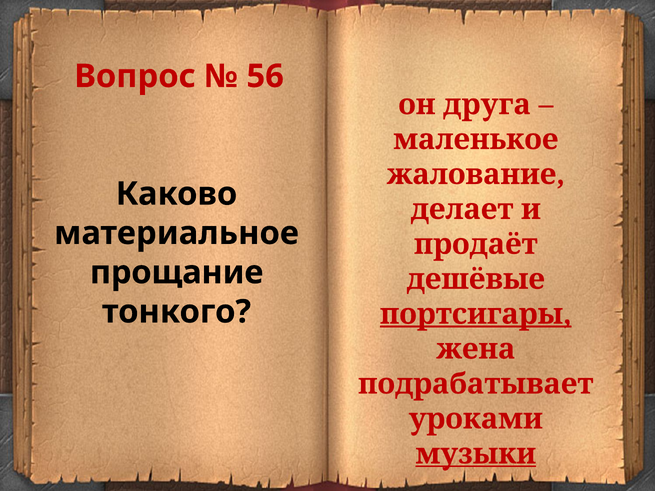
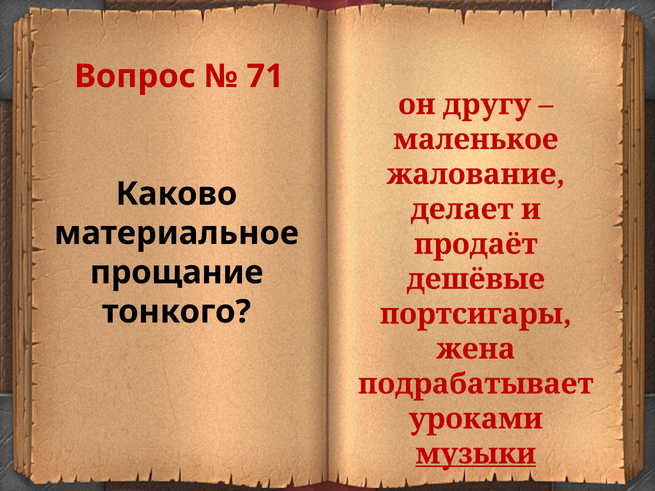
56: 56 -> 71 (265, 76)
друга: друга -> другу (487, 105)
портсигары underline: present -> none (476, 314)
